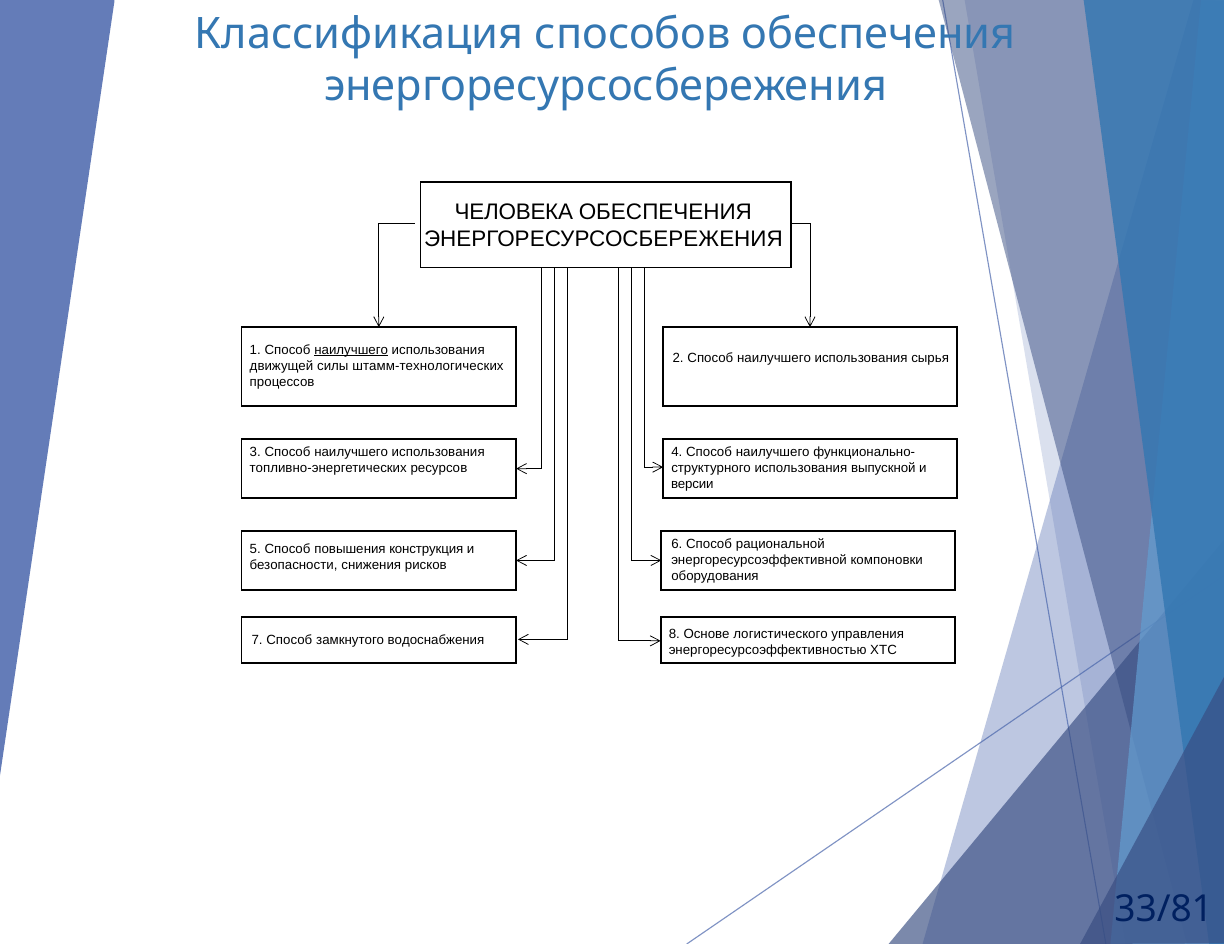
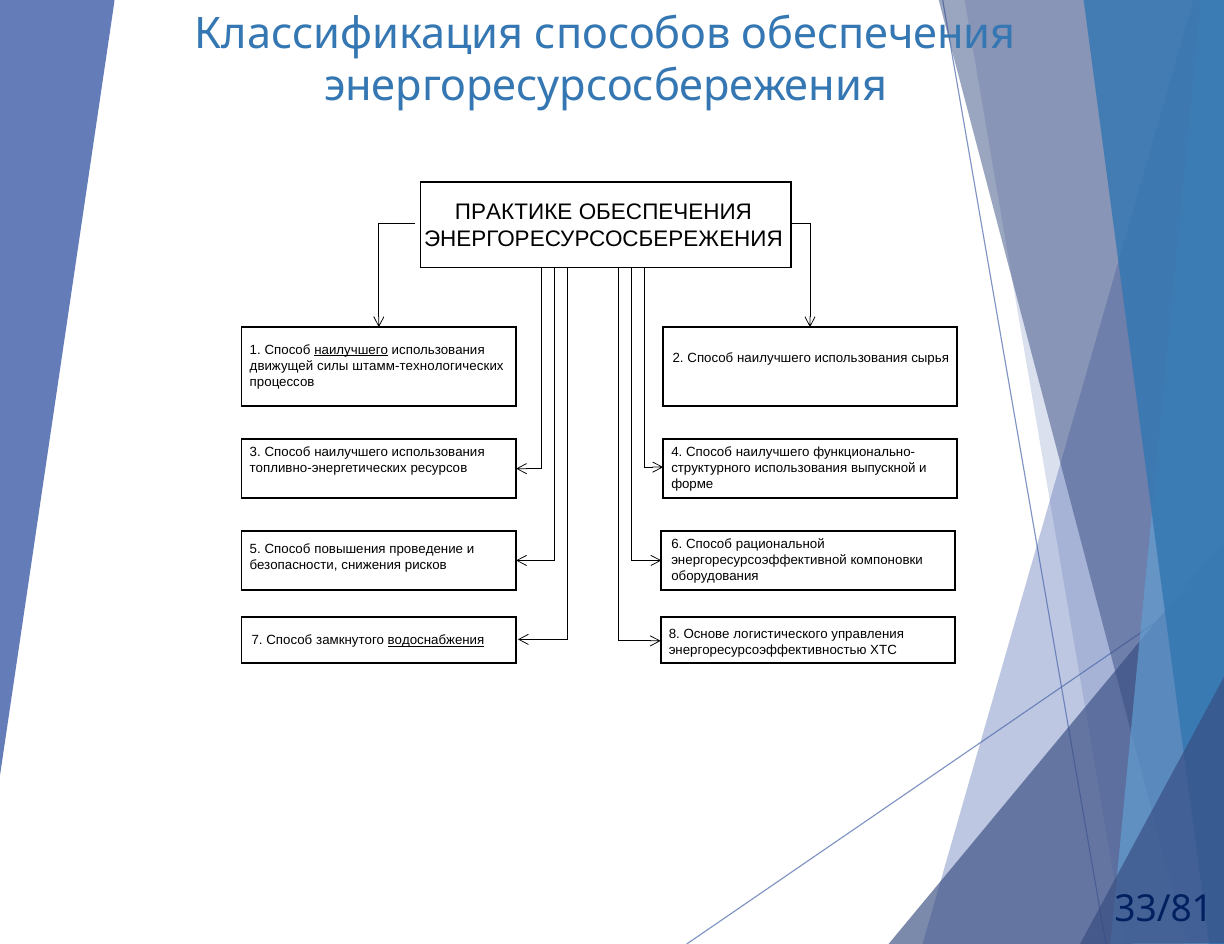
ЧЕЛОВЕКА: ЧЕЛОВЕКА -> ПРАКТИКЕ (514, 212)
версии: версии -> форме (692, 484)
конструкция: конструкция -> проведение (426, 549)
водоснабжения underline: none -> present (436, 640)
